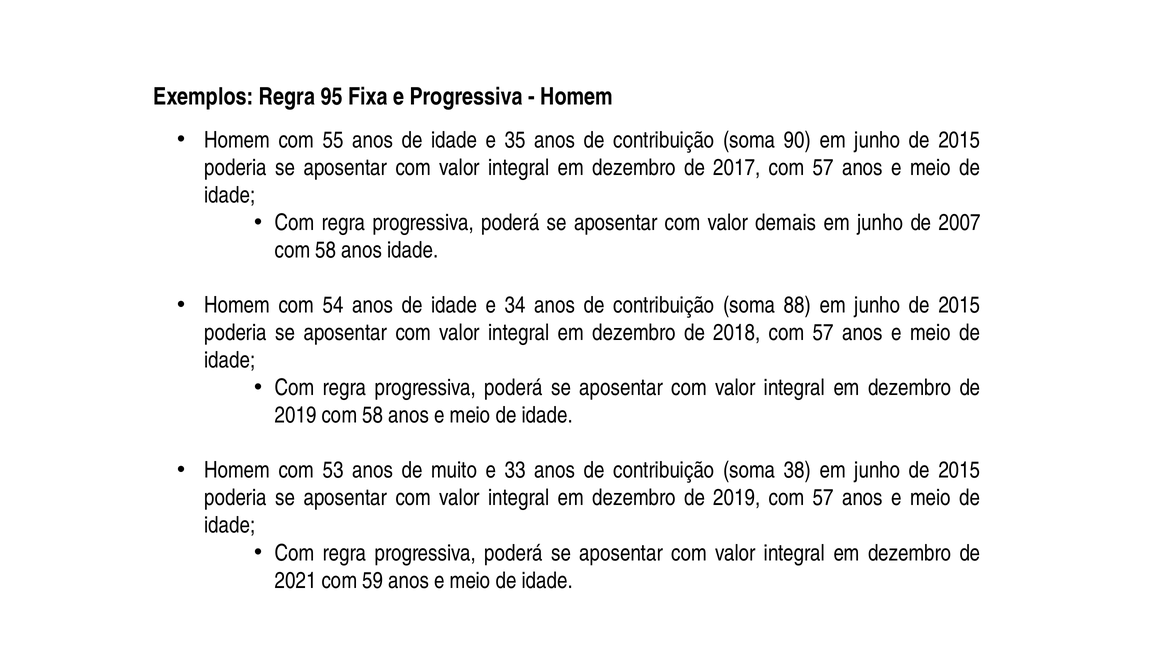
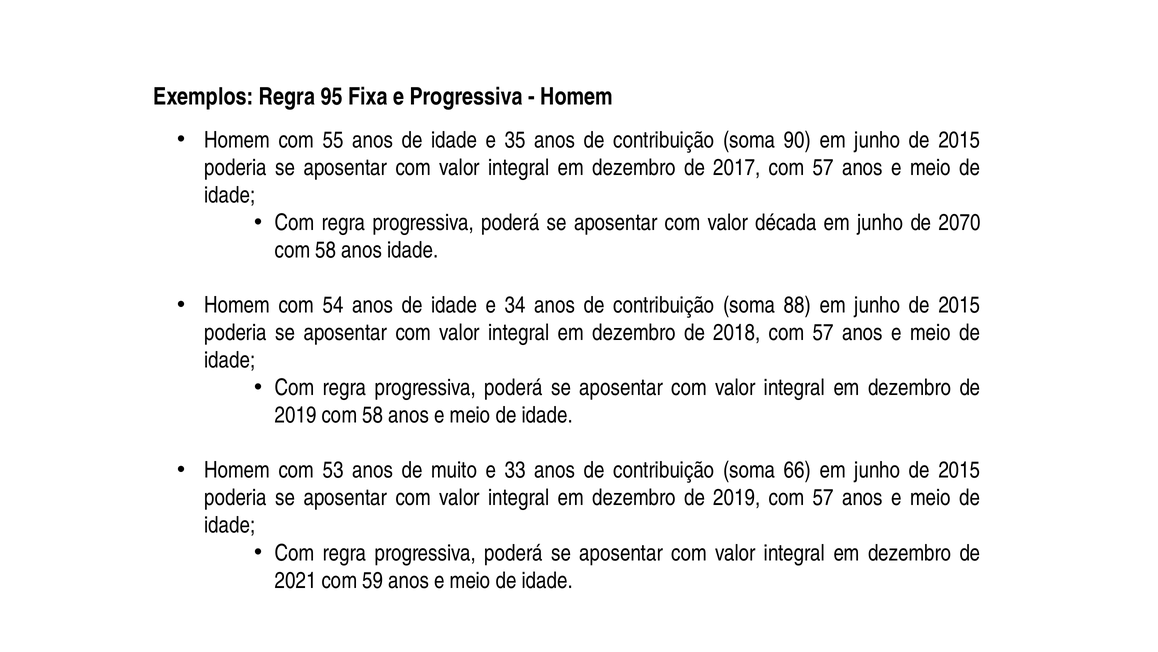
demais: demais -> década (786, 223)
2007: 2007 -> 2070 (960, 223)
38: 38 -> 66 (797, 470)
